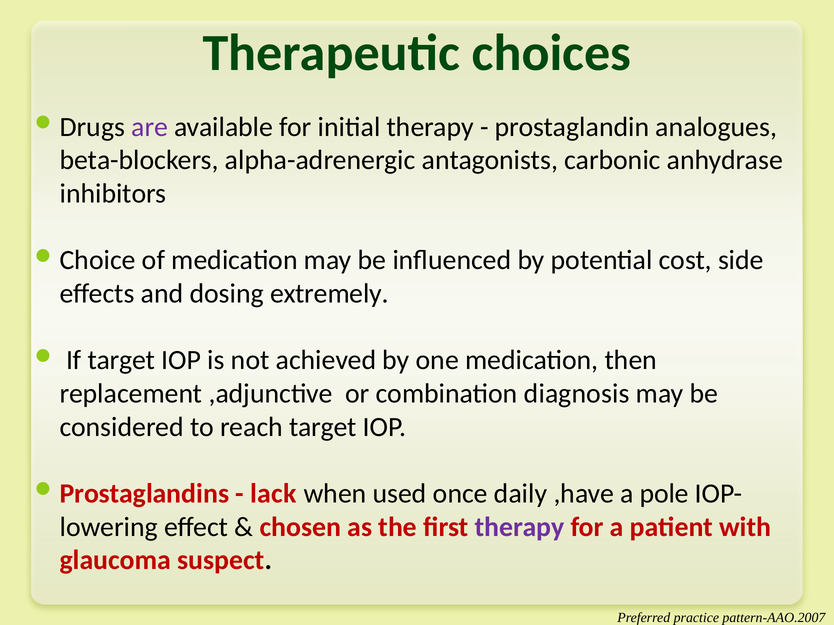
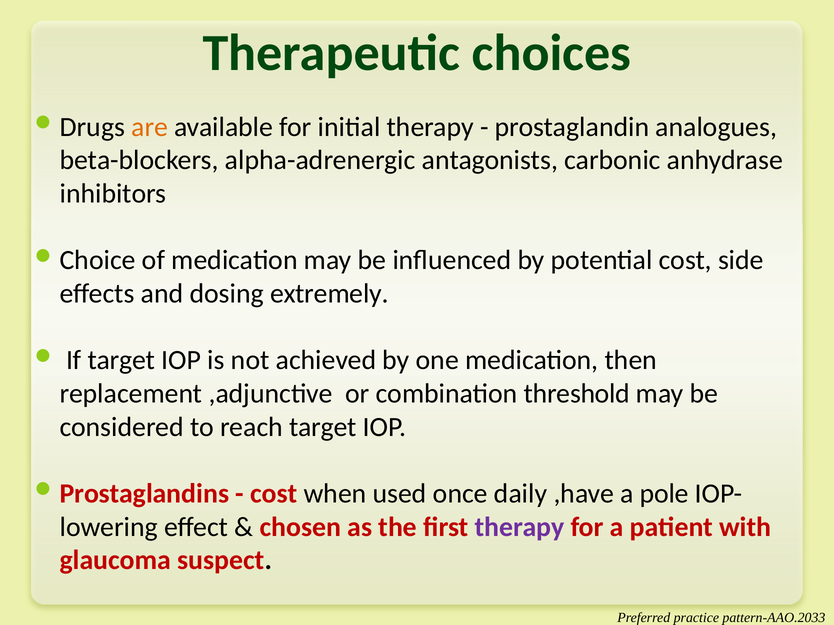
are colour: purple -> orange (150, 127)
diagnosis: diagnosis -> threshold (577, 394)
lack: lack -> cost (274, 494)
pattern-AAO.2007: pattern-AAO.2007 -> pattern-AAO.2033 (774, 618)
